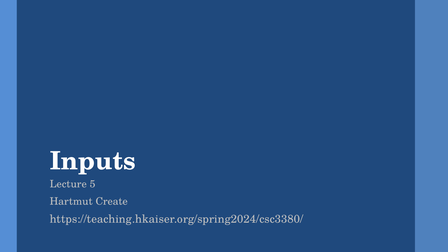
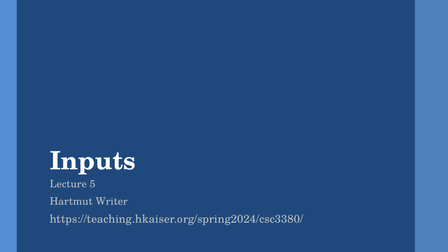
Create: Create -> Writer (112, 201)
